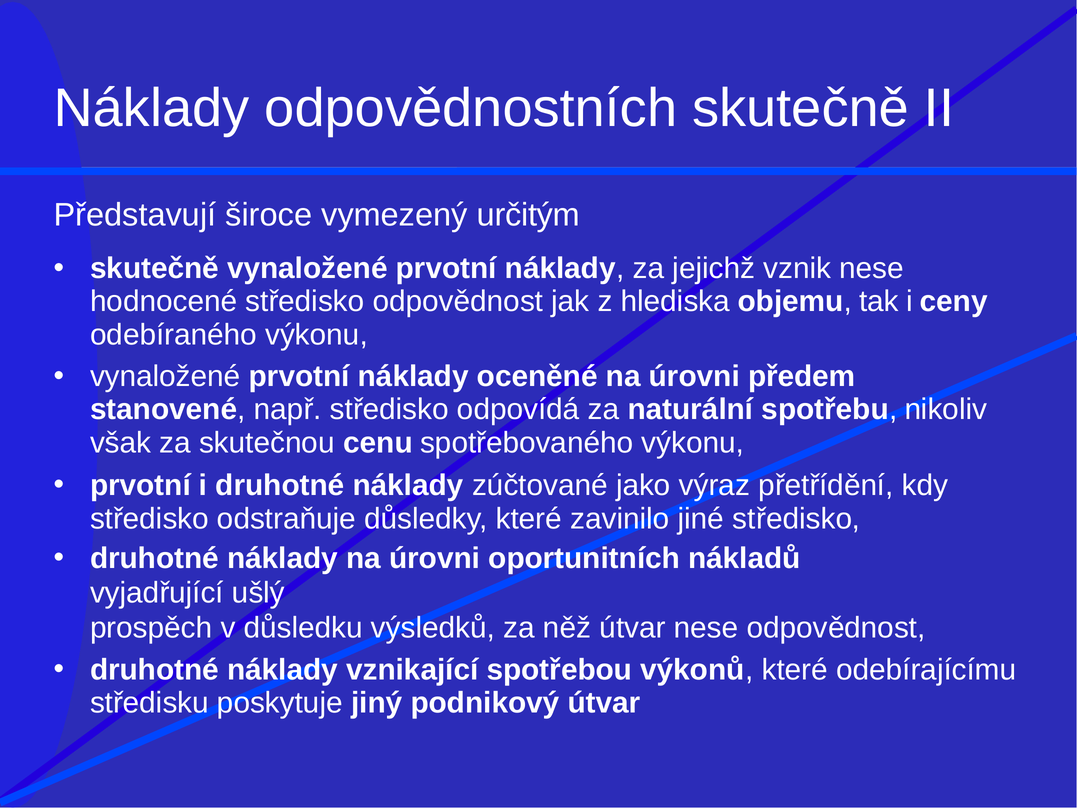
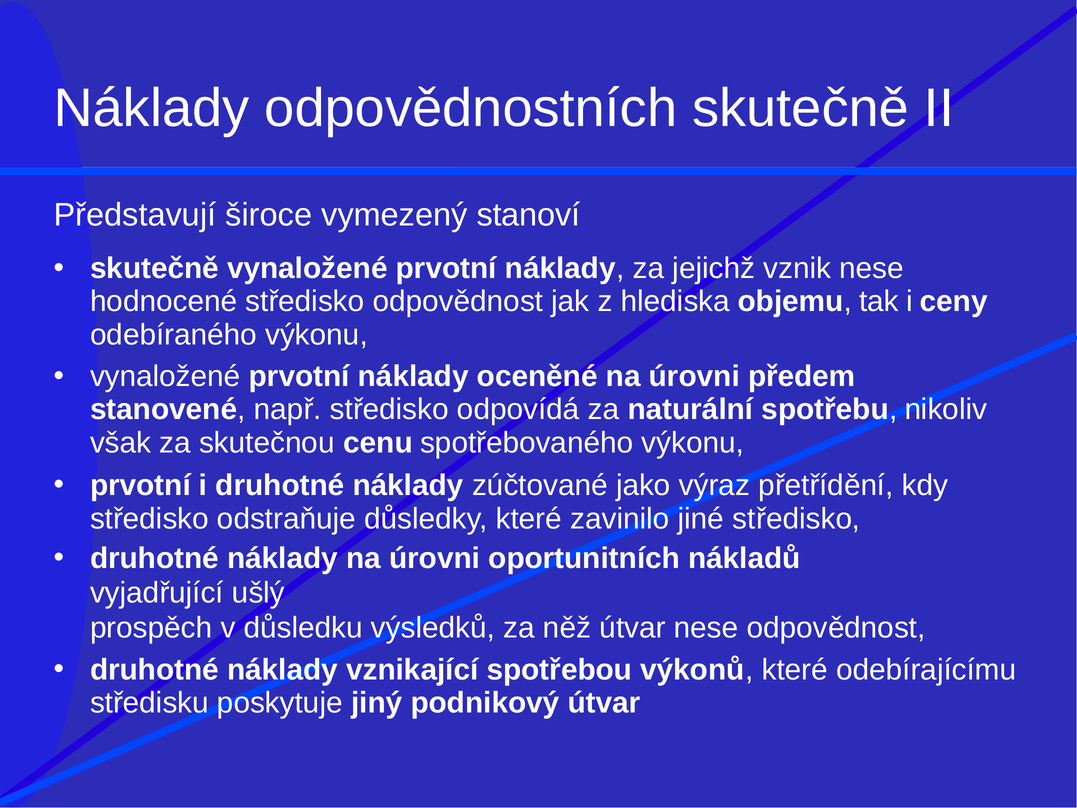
určitým: určitým -> stanoví (528, 215)
